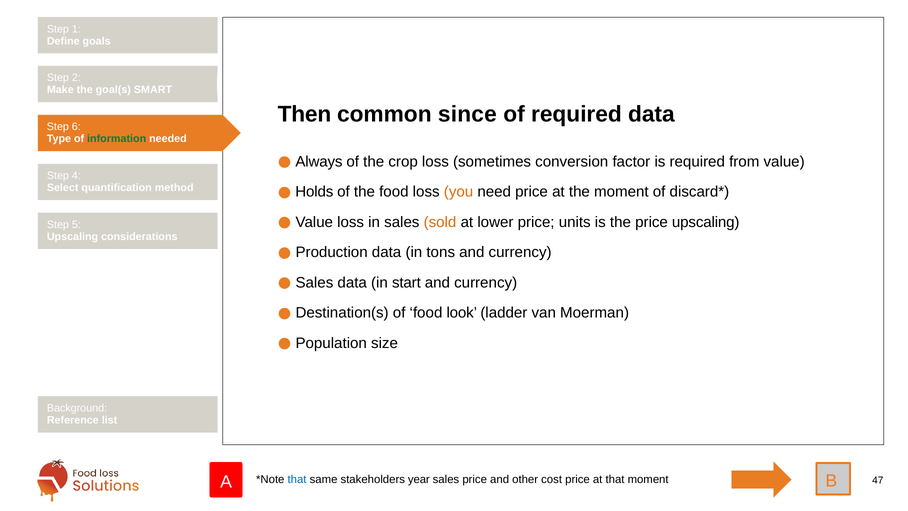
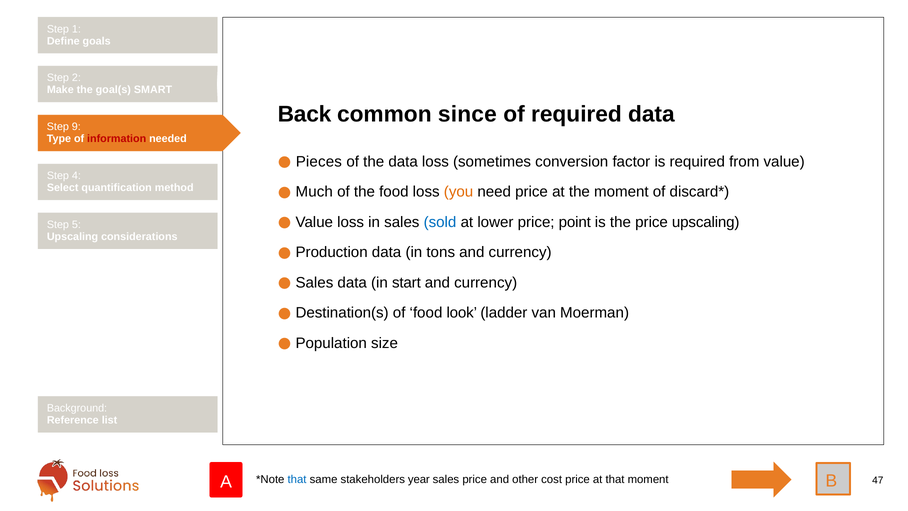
Then: Then -> Back (304, 114)
6: 6 -> 9 (76, 127)
information colour: green -> red (117, 139)
Always: Always -> Pieces (319, 162)
the crop: crop -> data (403, 162)
Holds: Holds -> Much (314, 192)
sold colour: orange -> blue (440, 222)
units: units -> point (575, 222)
